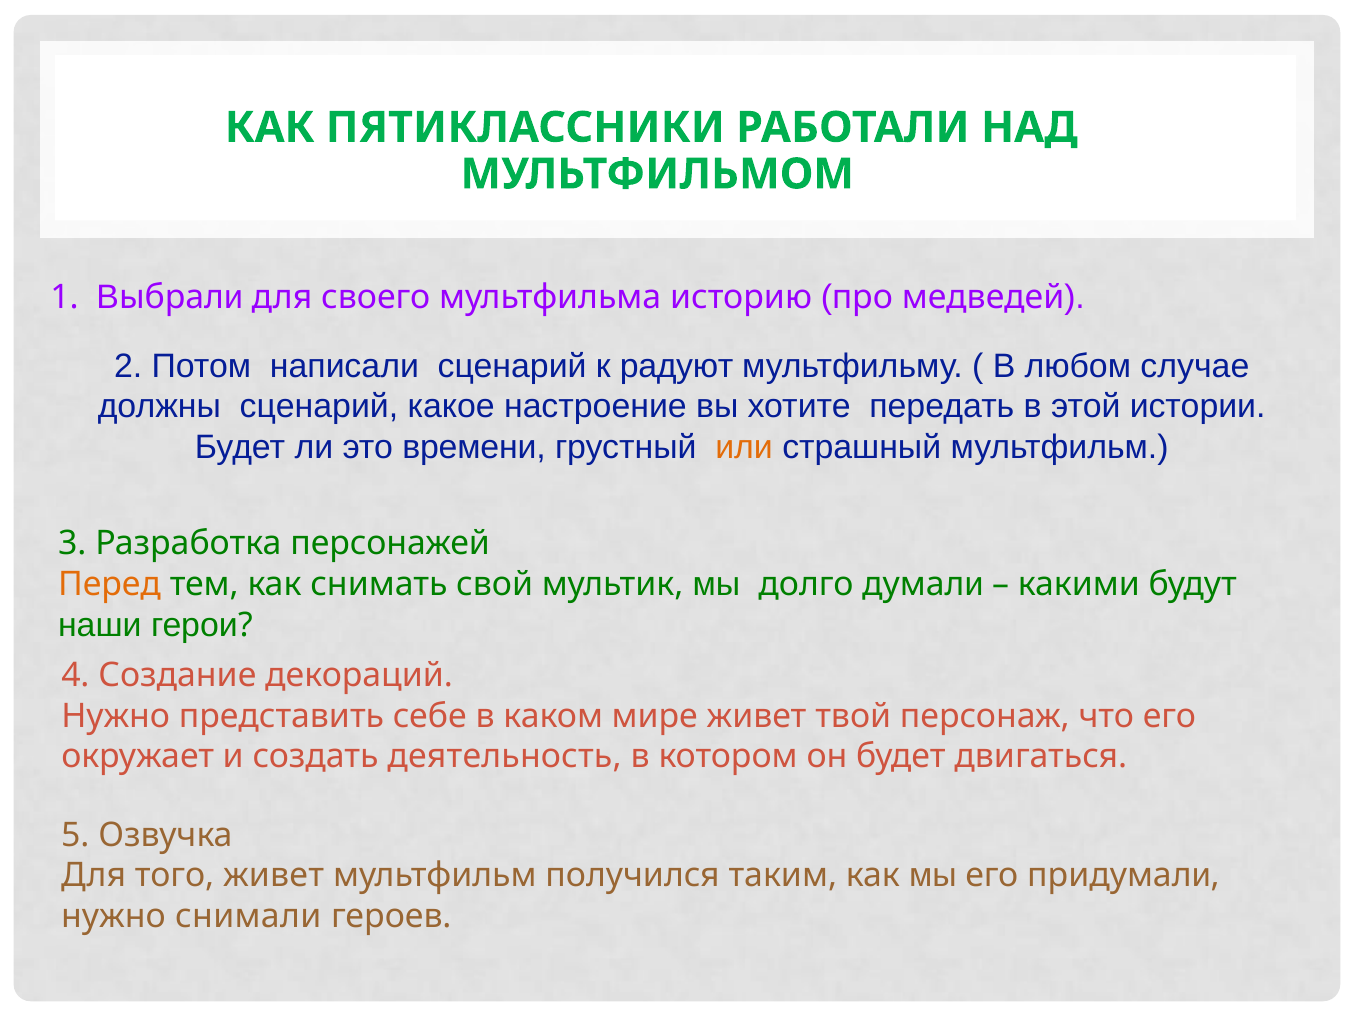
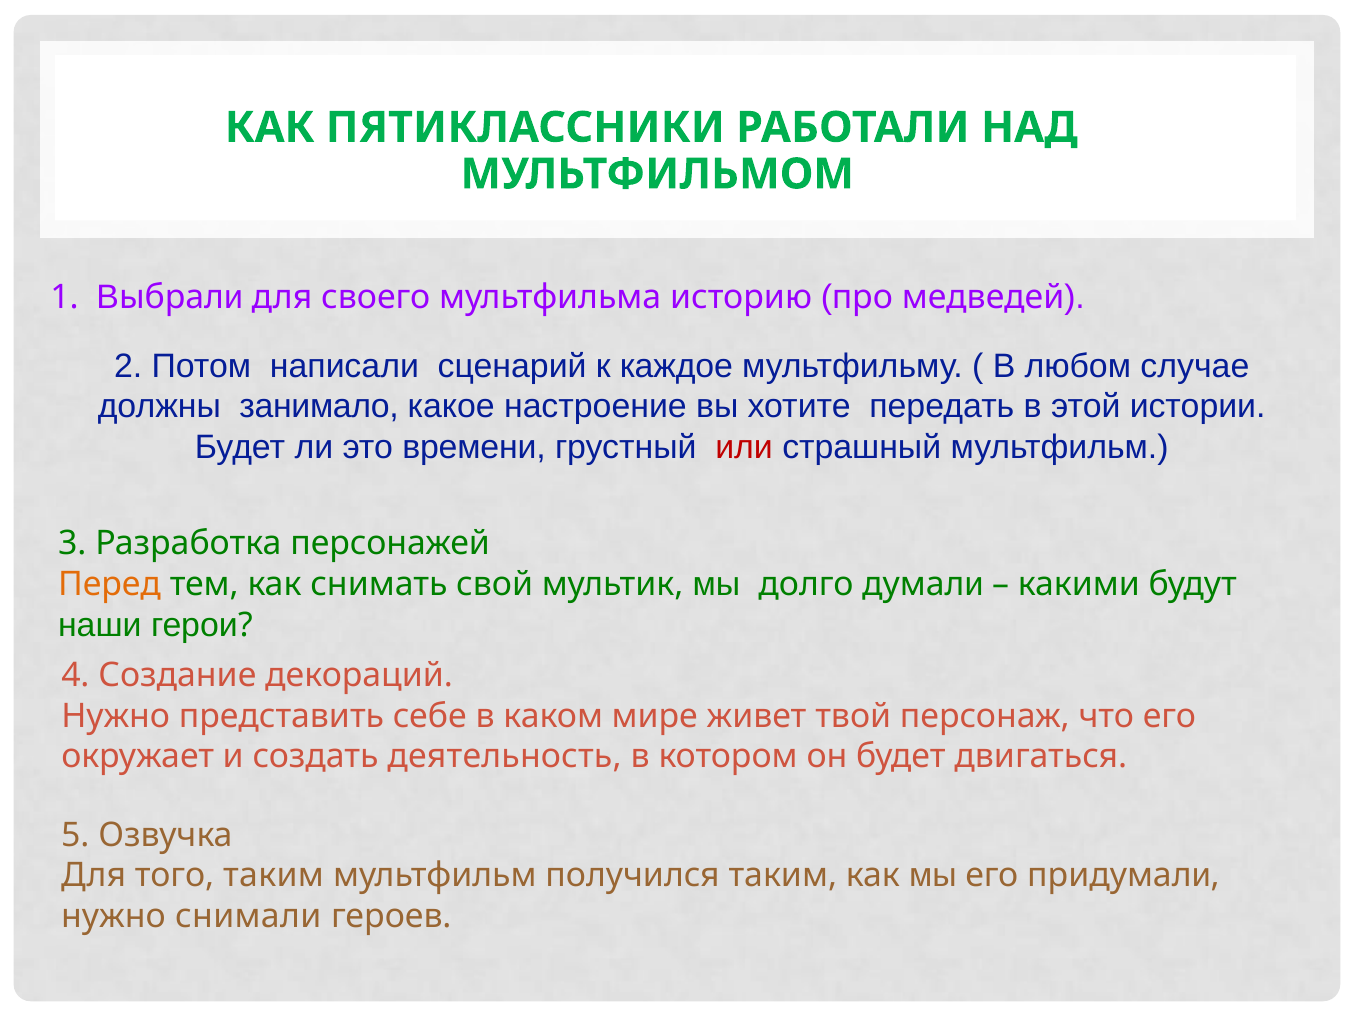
радуют: радуют -> каждое (676, 366)
должны сценарий: сценарий -> занимало (319, 407)
или colour: orange -> red (744, 448)
того живет: живет -> таким (273, 876)
